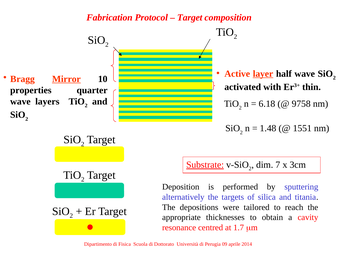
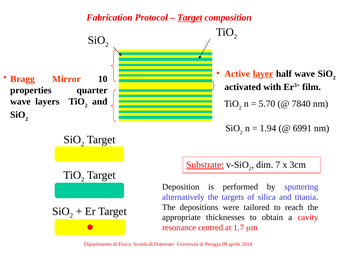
Target underline: none -> present (190, 18)
Mirror underline: present -> none (66, 79)
thin: thin -> film (312, 87)
6.18: 6.18 -> 5.70 (267, 104)
9758: 9758 -> 7840 (301, 104)
1.48: 1.48 -> 1.94 (268, 128)
1551: 1551 -> 6991 (302, 128)
